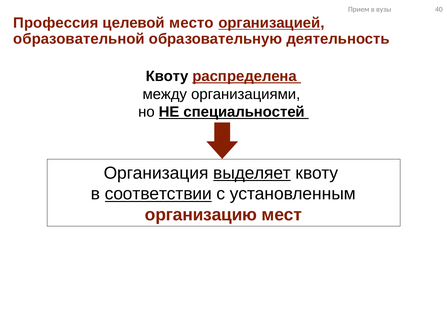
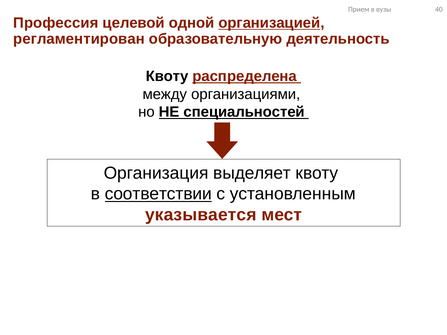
место: место -> одной (192, 23)
образовательной: образовательной -> регламентирован (79, 39)
выделяет underline: present -> none (252, 173)
организацию: организацию -> указывается (201, 215)
